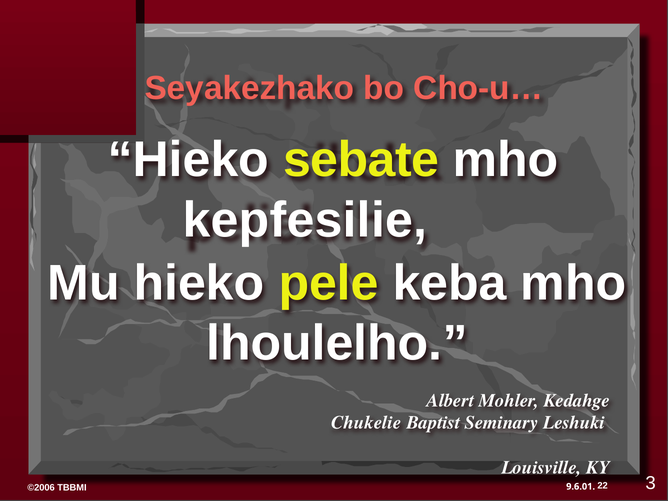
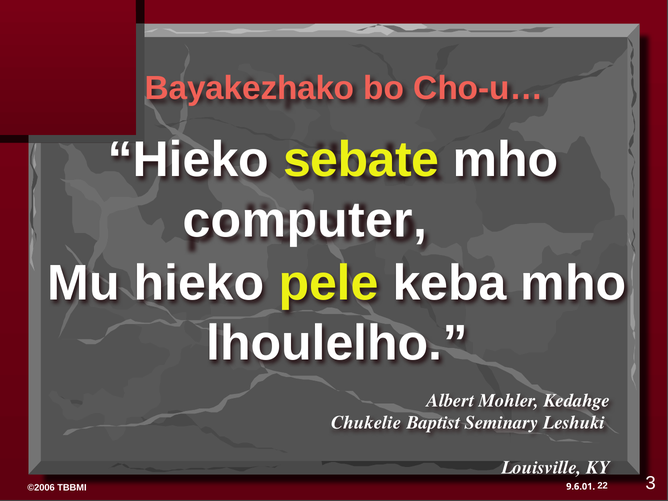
Seyakezhako: Seyakezhako -> Bayakezhako (250, 88)
kepfesilie: kepfesilie -> computer (305, 220)
